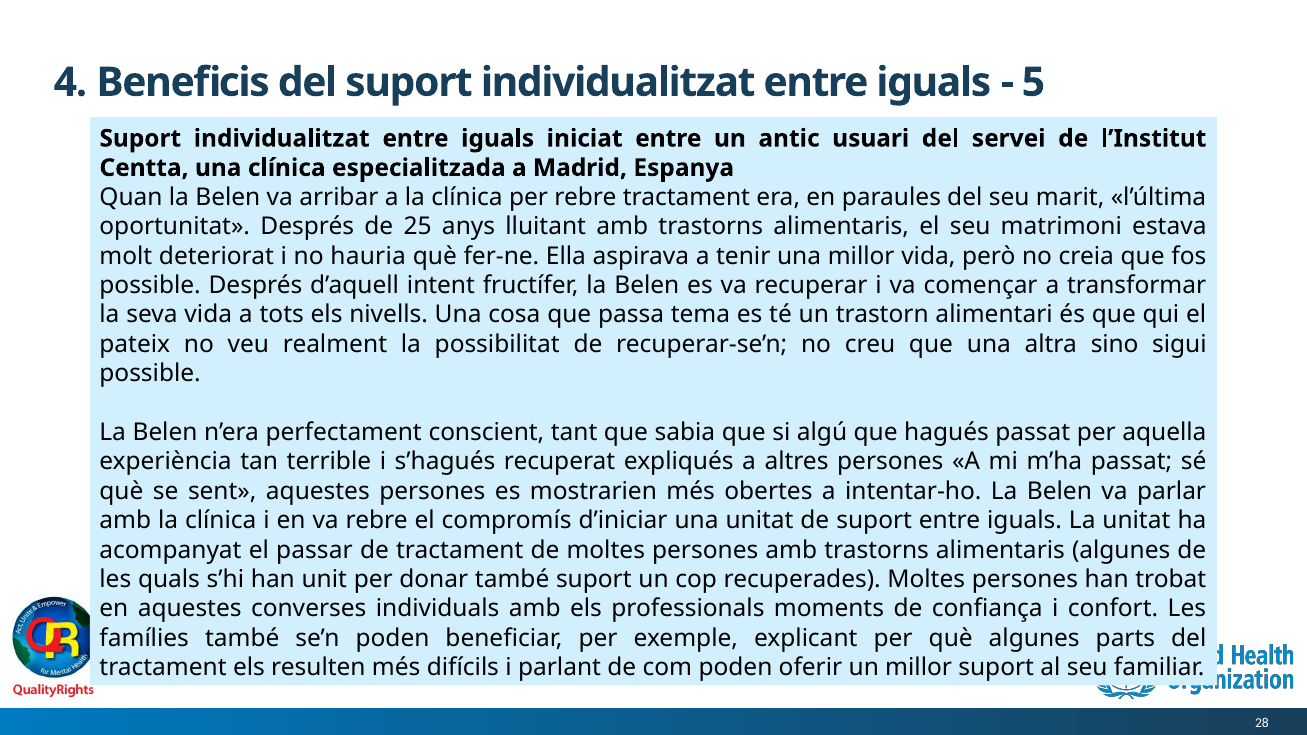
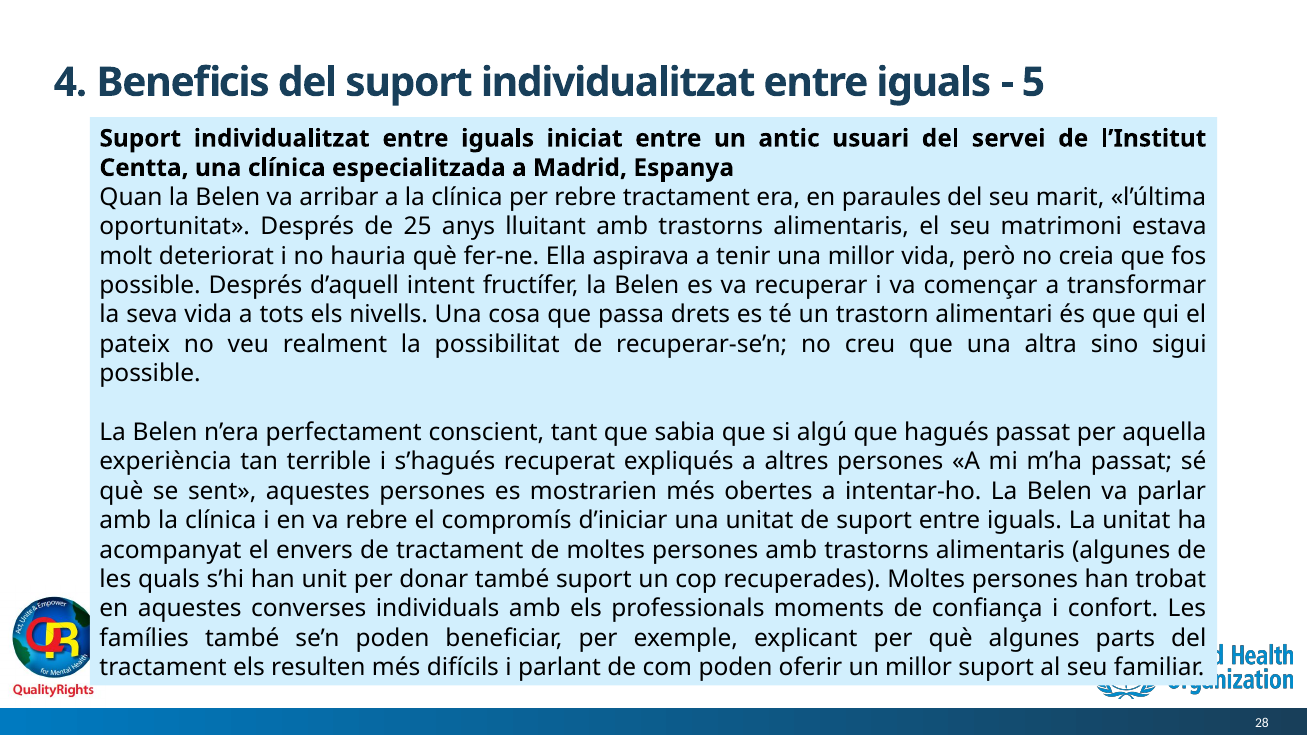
tema: tema -> drets (700, 315)
passar: passar -> envers (315, 550)
